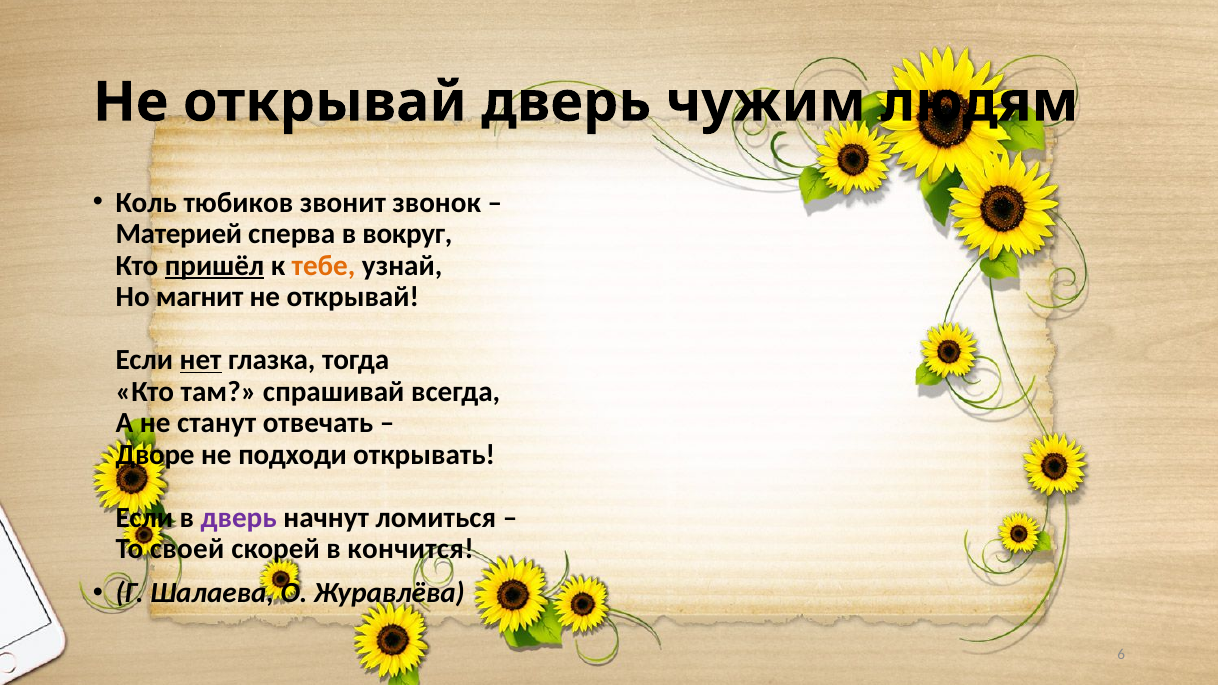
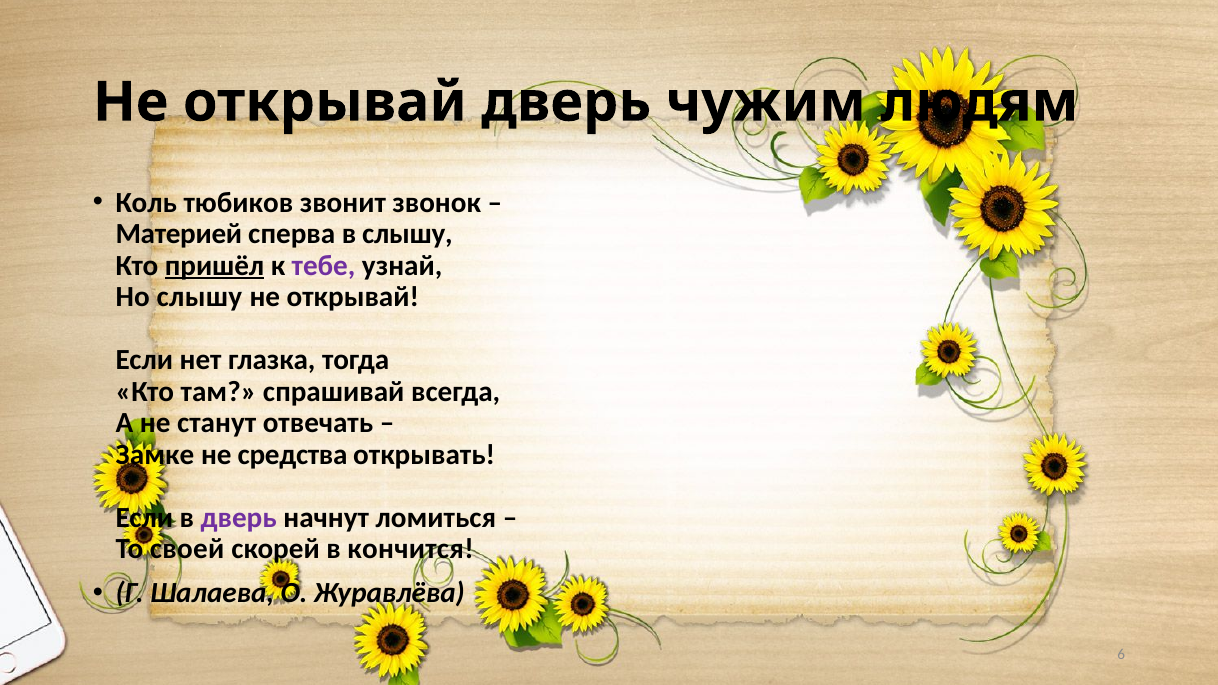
в вокруг: вокруг -> слышу (407, 234)
тебе colour: orange -> purple (324, 266)
Но магнит: магнит -> слышу (199, 297)
нет underline: present -> none (201, 360)
Дворе: Дворе -> Замке (155, 455)
подходи: подходи -> средства (293, 455)
